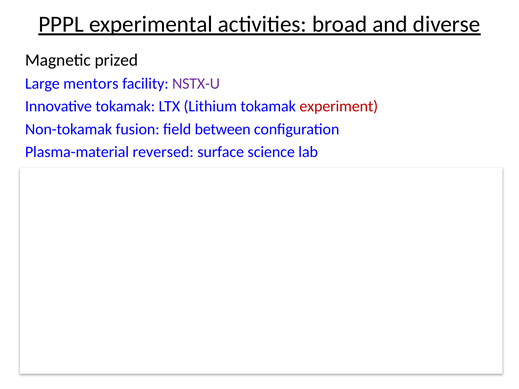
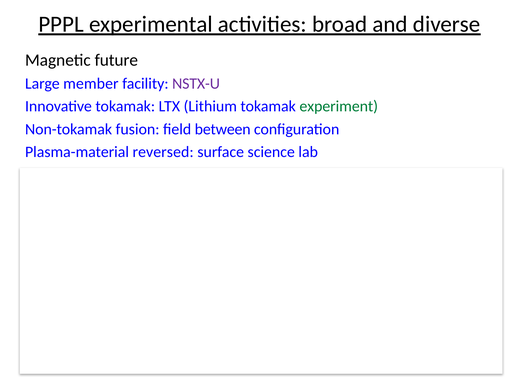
prized: prized -> future (116, 60)
mentors: mentors -> member (91, 84)
experiment colour: red -> green (339, 106)
